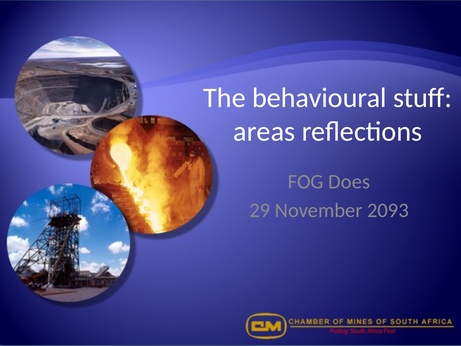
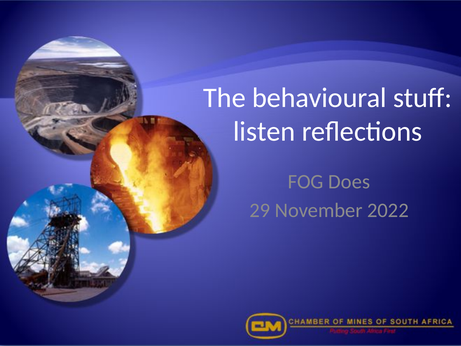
areas: areas -> listen (264, 132)
2093: 2093 -> 2022 (388, 210)
